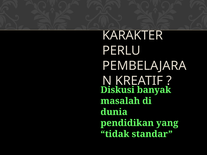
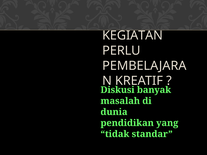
KARAKTER: KARAKTER -> KEGIATAN (133, 35)
